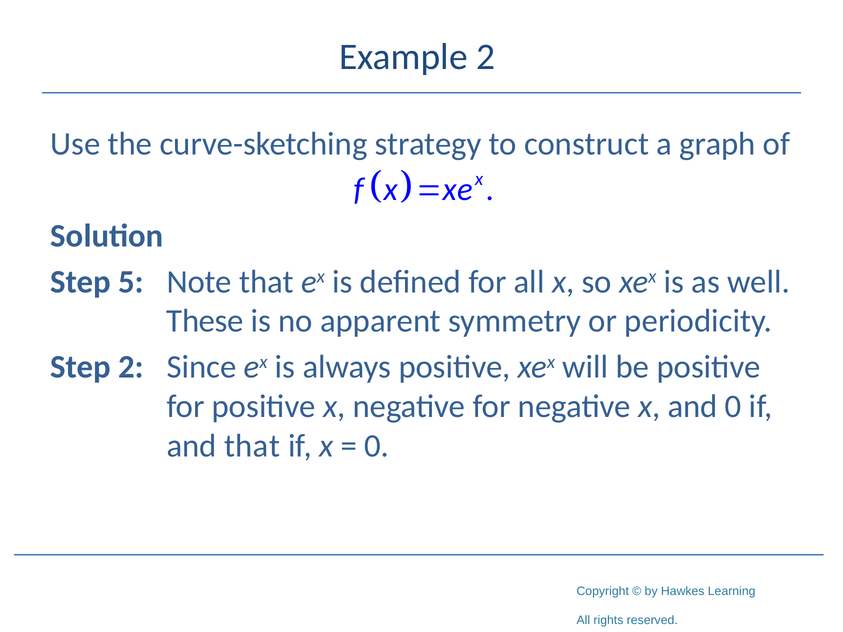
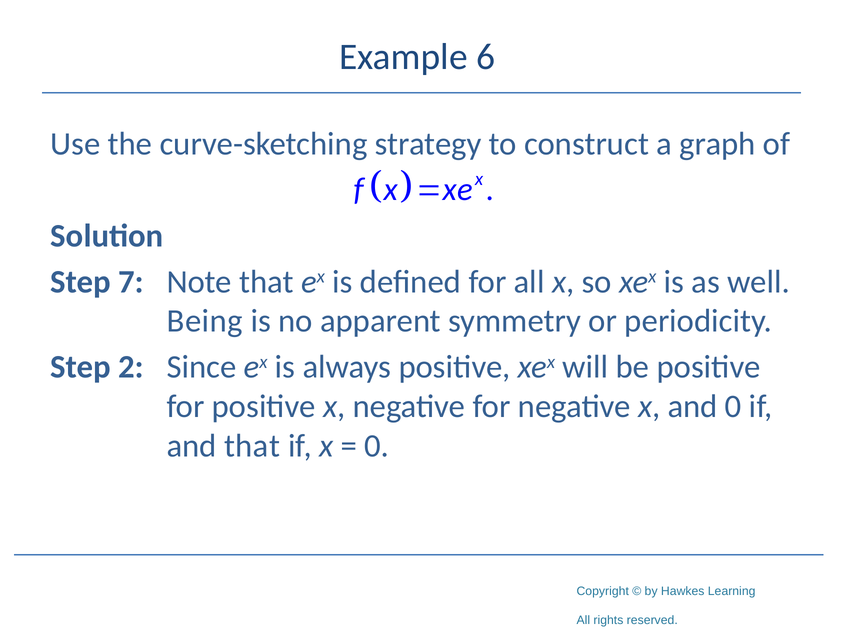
Example 2: 2 -> 6 (486, 57)
5: 5 -> 7 (131, 282)
These: These -> Being (205, 321)
